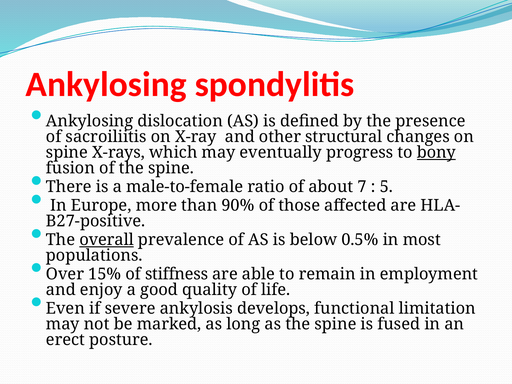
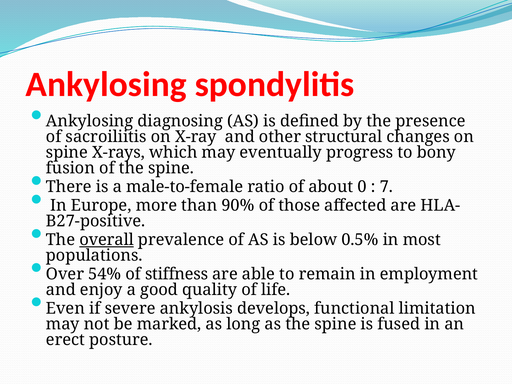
dislocation: dislocation -> diagnosing (180, 121)
bony underline: present -> none (436, 153)
7: 7 -> 0 (362, 187)
5: 5 -> 7 (386, 187)
15%: 15% -> 54% (105, 274)
